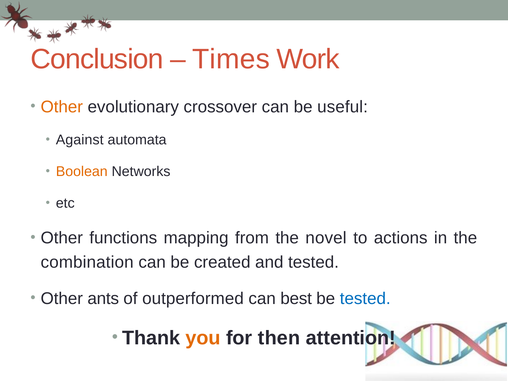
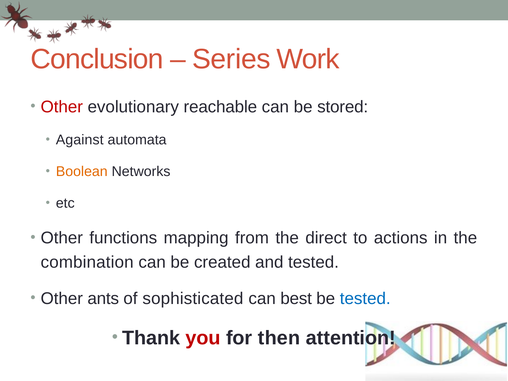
Times: Times -> Series (231, 59)
Other colour: orange -> red (62, 107)
crossover: crossover -> reachable (220, 107)
useful: useful -> stored (343, 107)
novel: novel -> direct (326, 238)
outperformed: outperformed -> sophisticated (193, 299)
you colour: orange -> red (203, 338)
